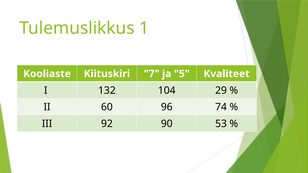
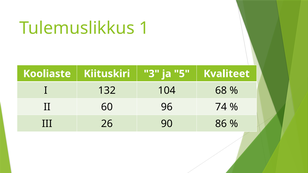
7: 7 -> 3 (152, 74)
29: 29 -> 68 (221, 91)
92: 92 -> 26 (107, 124)
53: 53 -> 86 (221, 124)
